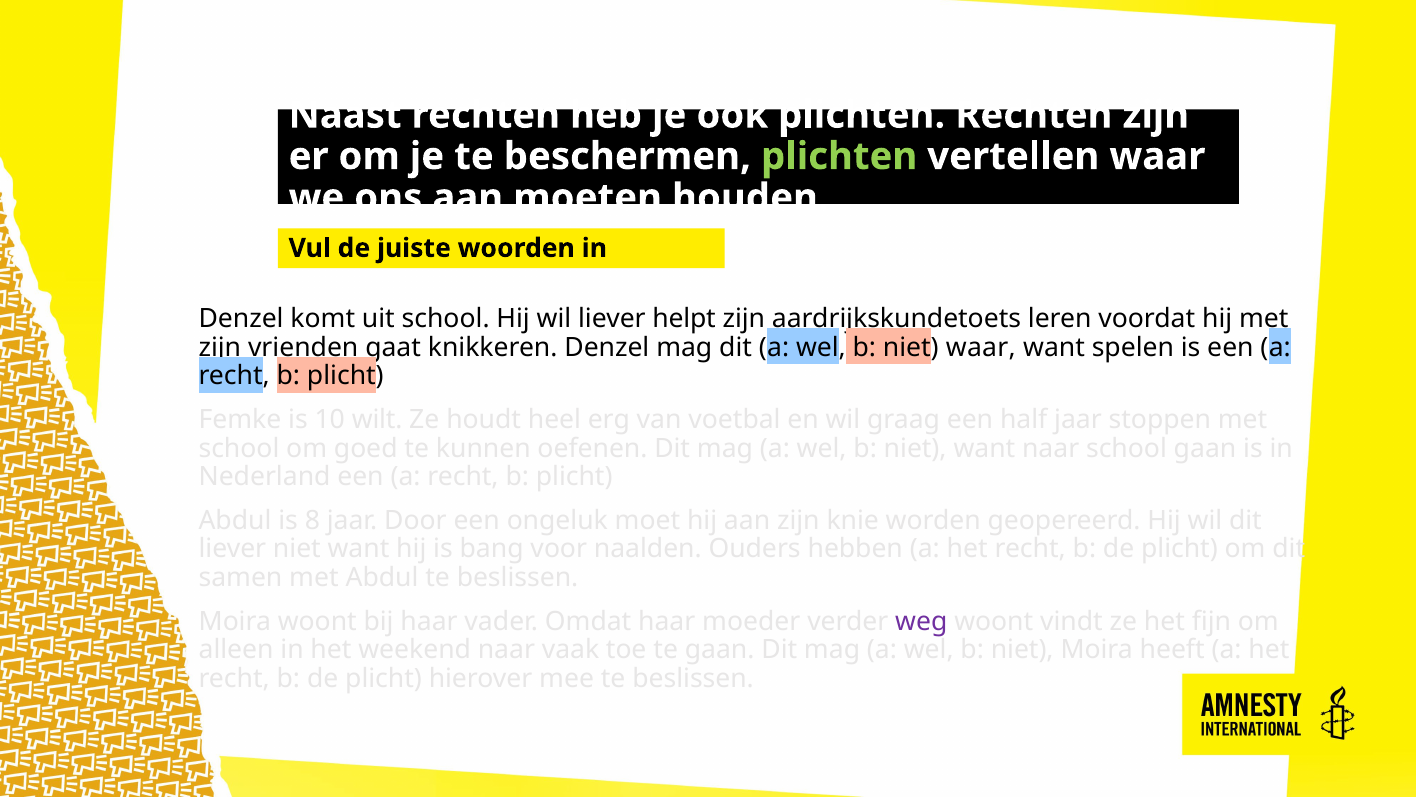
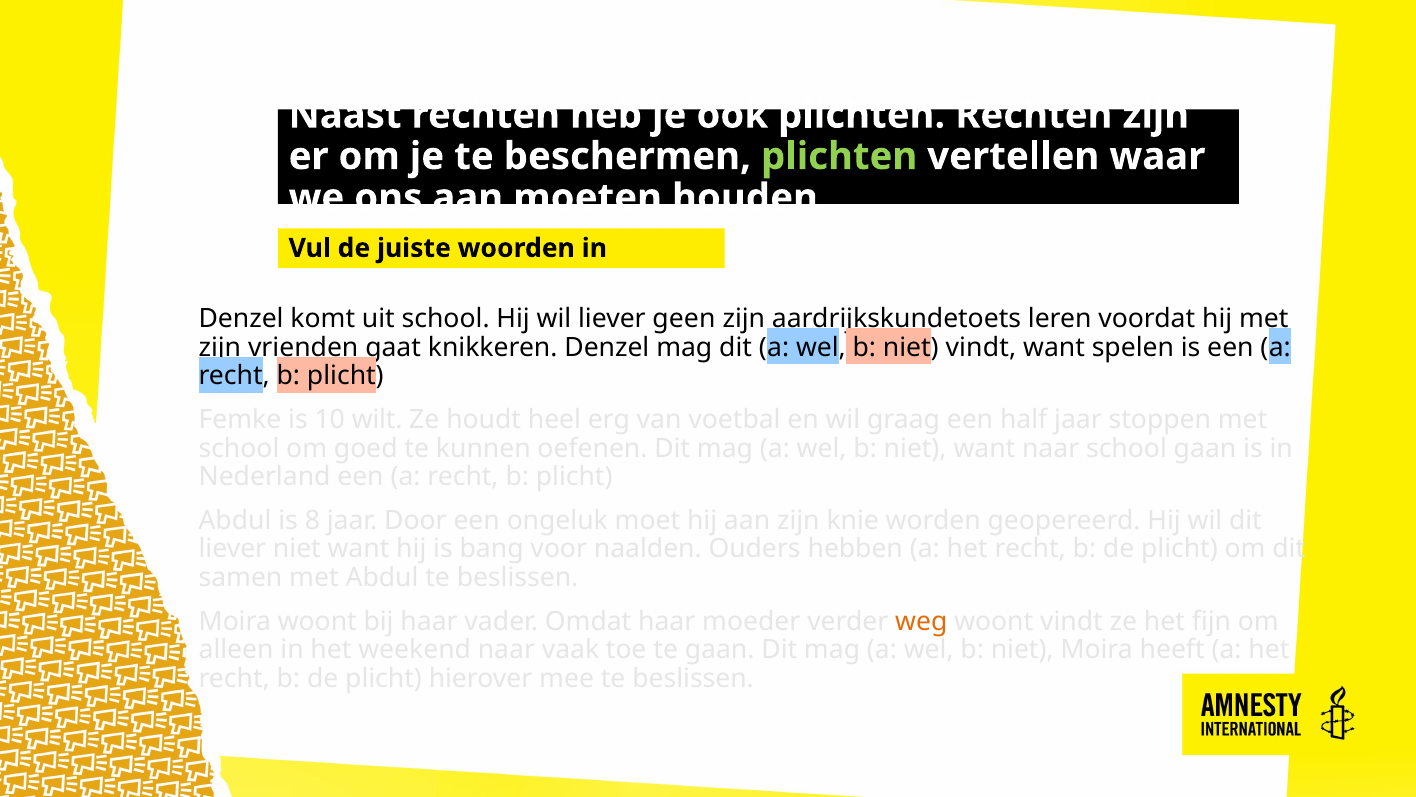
helpt: helpt -> geen (684, 318)
niet waar: waar -> vindt (981, 347)
weg colour: purple -> orange (921, 621)
